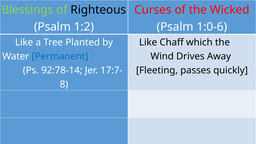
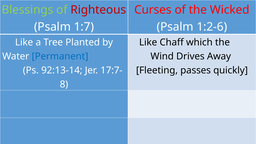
Righteous colour: black -> red (98, 10)
1:2: 1:2 -> 1:7 (84, 27)
1:0-6: 1:0-6 -> 1:2-6 (212, 27)
92:78-14: 92:78-14 -> 92:13-14 (62, 70)
